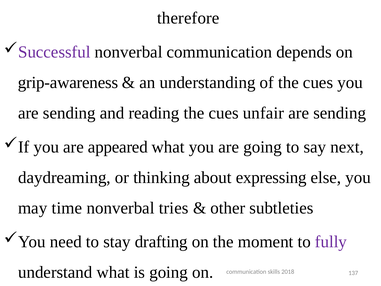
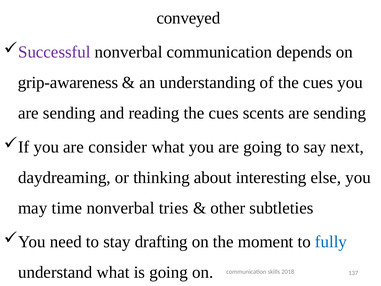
therefore: therefore -> conveyed (188, 18)
unfair: unfair -> scents (264, 113)
appeared: appeared -> consider (118, 147)
expressing: expressing -> interesting (271, 177)
fully colour: purple -> blue (331, 242)
